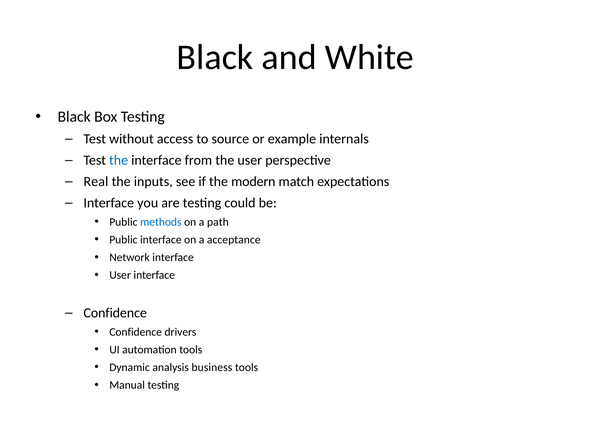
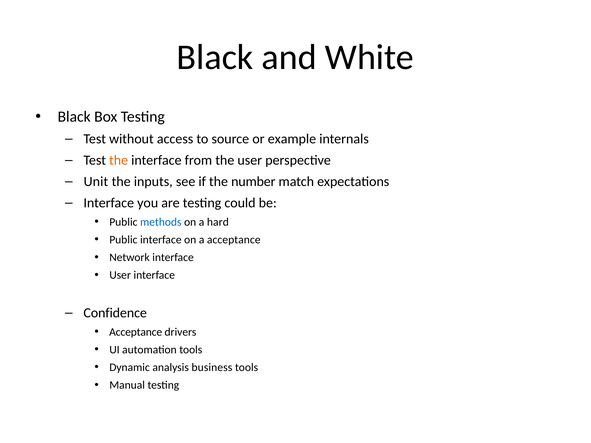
the colour: blue -> orange (119, 160)
Real: Real -> Unit (96, 182)
modern: modern -> number (253, 182)
path: path -> hard (218, 222)
Confidence: Confidence -> Acceptance (136, 332)
